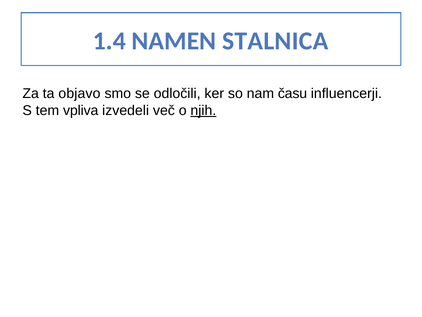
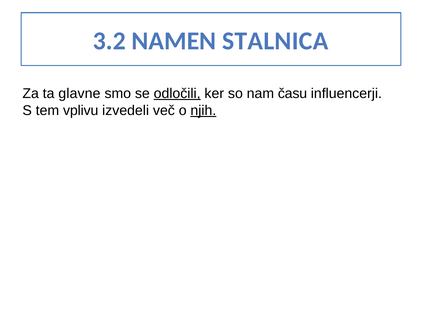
1.4: 1.4 -> 3.2 (109, 41)
objavo: objavo -> glavne (79, 93)
odločili underline: none -> present (177, 93)
vpliva: vpliva -> vplivu (81, 110)
